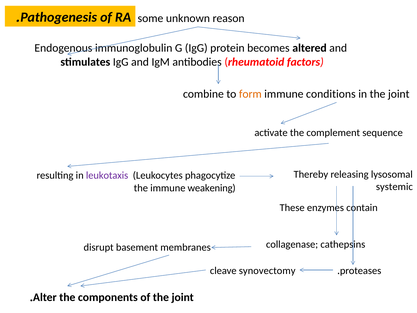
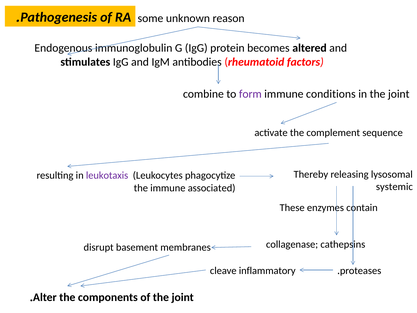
form colour: orange -> purple (250, 94)
weakening: weakening -> associated (212, 188)
synovectomy: synovectomy -> inflammatory (267, 270)
